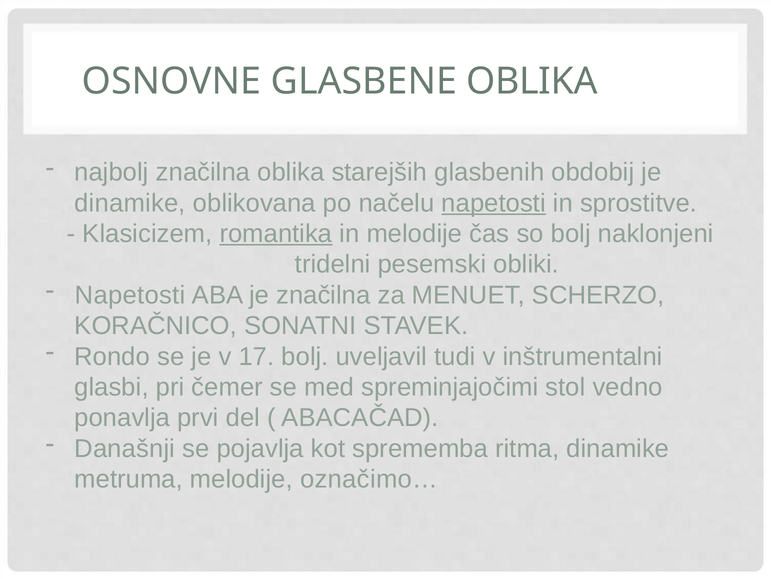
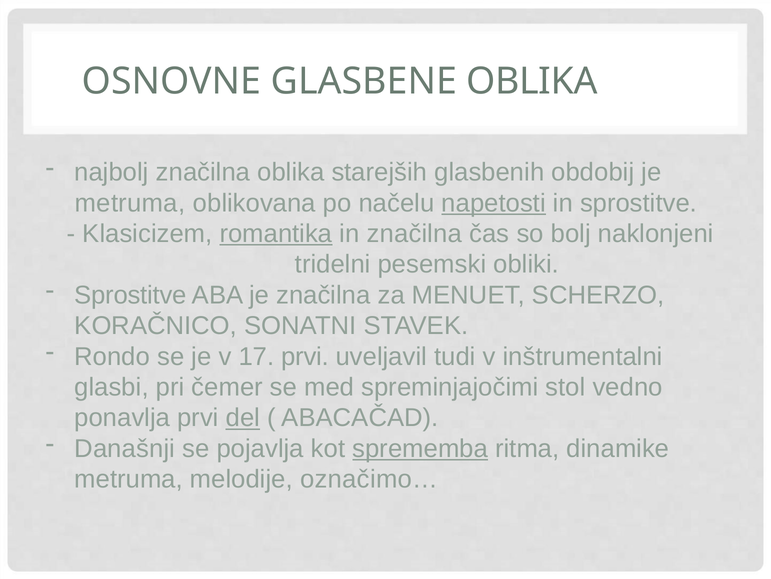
dinamike: dinamike -> metruma (130, 203)
in melodije: melodije -> značilna (414, 233)
Napetosti: Napetosti -> Sprostitve (130, 295)
17 bolj: bolj -> prvi (305, 356)
del underline: none -> present (243, 417)
sprememba underline: none -> present (420, 448)
